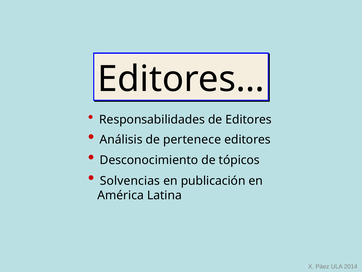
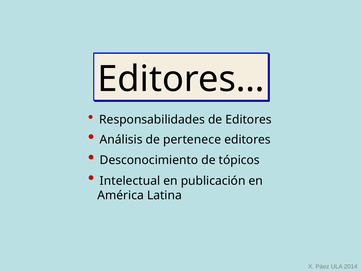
Solvencias: Solvencias -> Intelectual (130, 180)
